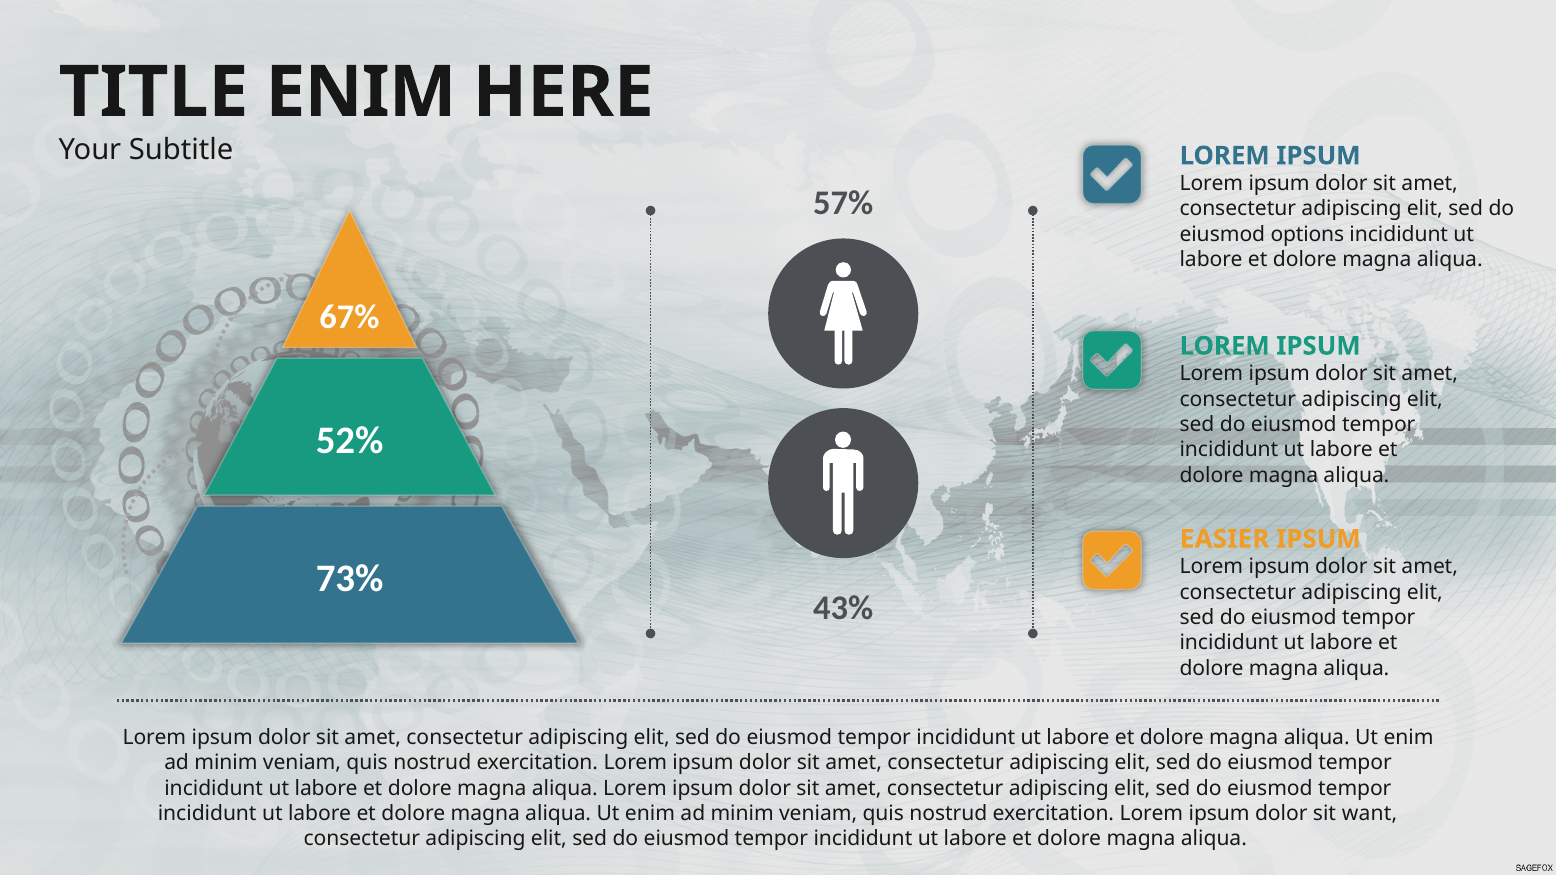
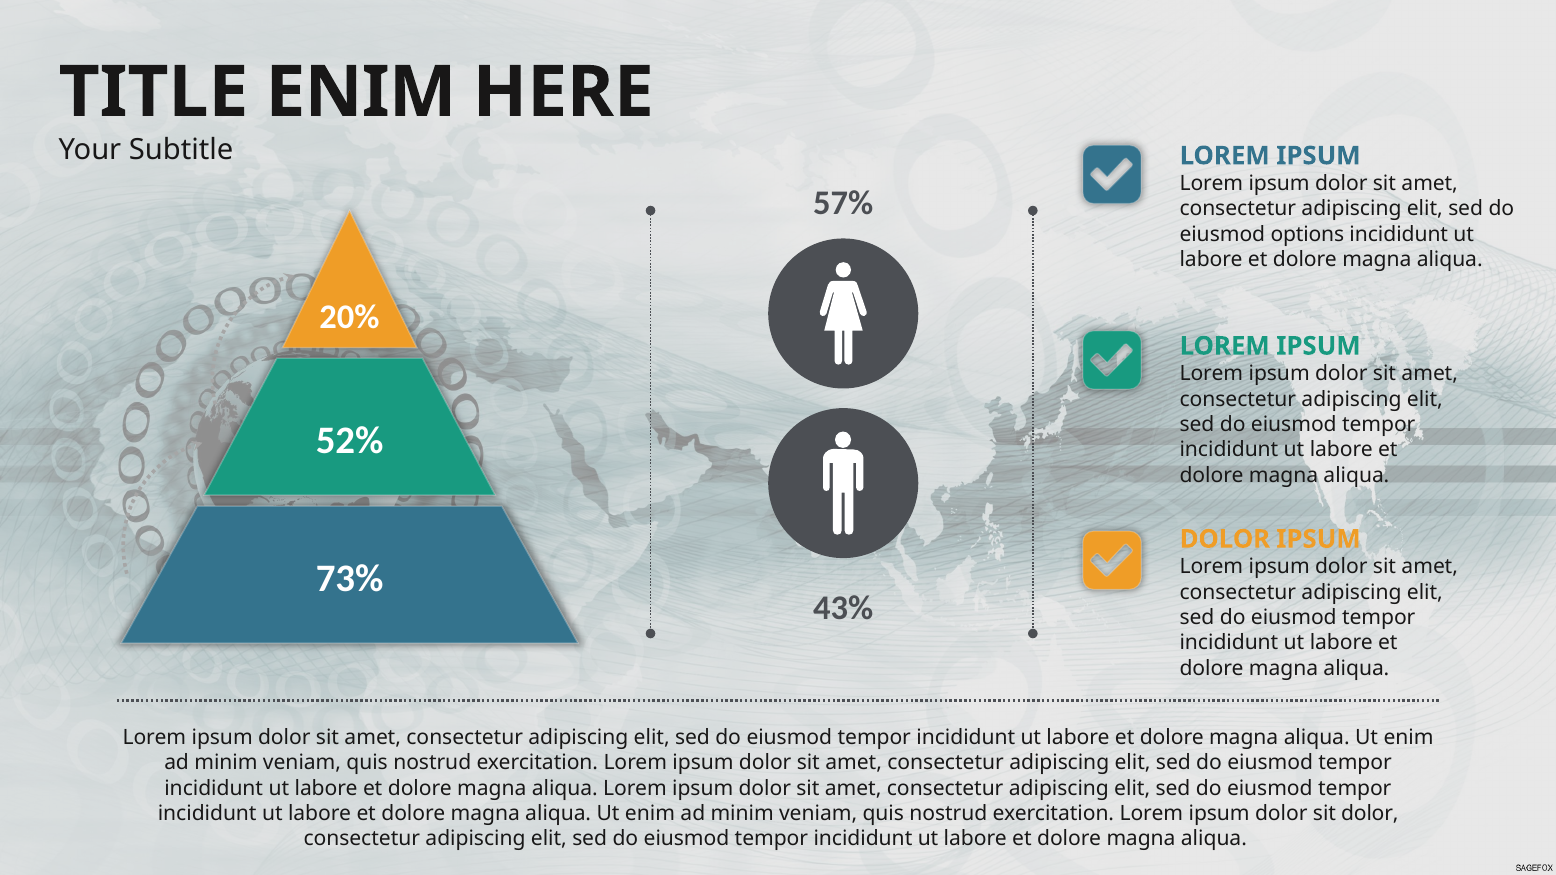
67%: 67% -> 20% (349, 317)
EASIER: EASIER -> DOLOR (1225, 539)
sit want: want -> dolor (1370, 814)
